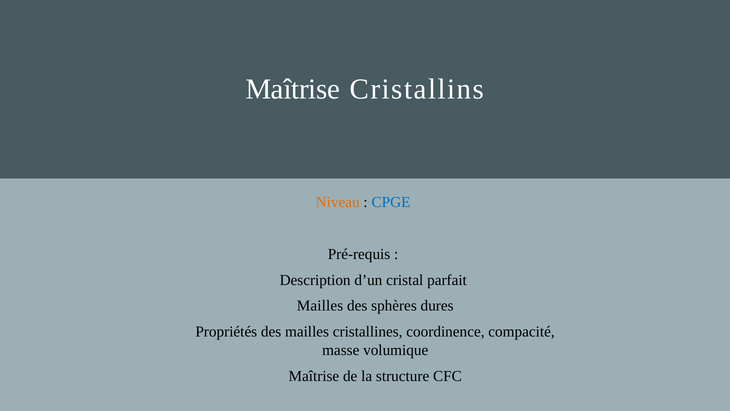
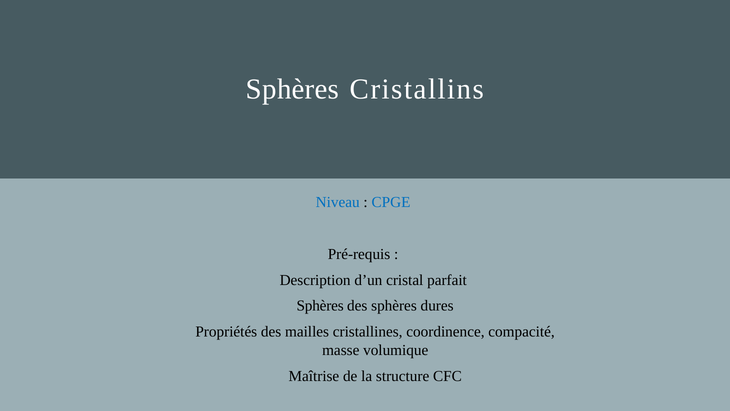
Maîtrise: Maîtrise -> Sphères (292, 89)
Niveau colour: orange -> blue (338, 202)
Mailles: Mailles -> Sphères (320, 306)
